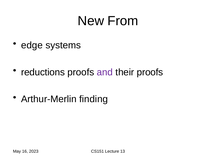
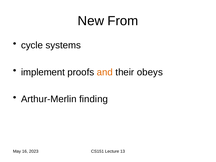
edge: edge -> cycle (32, 45)
reductions: reductions -> implement (43, 72)
and colour: purple -> orange (105, 72)
their proofs: proofs -> obeys (150, 72)
